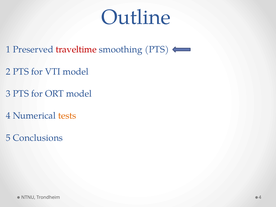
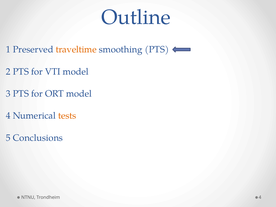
traveltime colour: red -> orange (76, 50)
